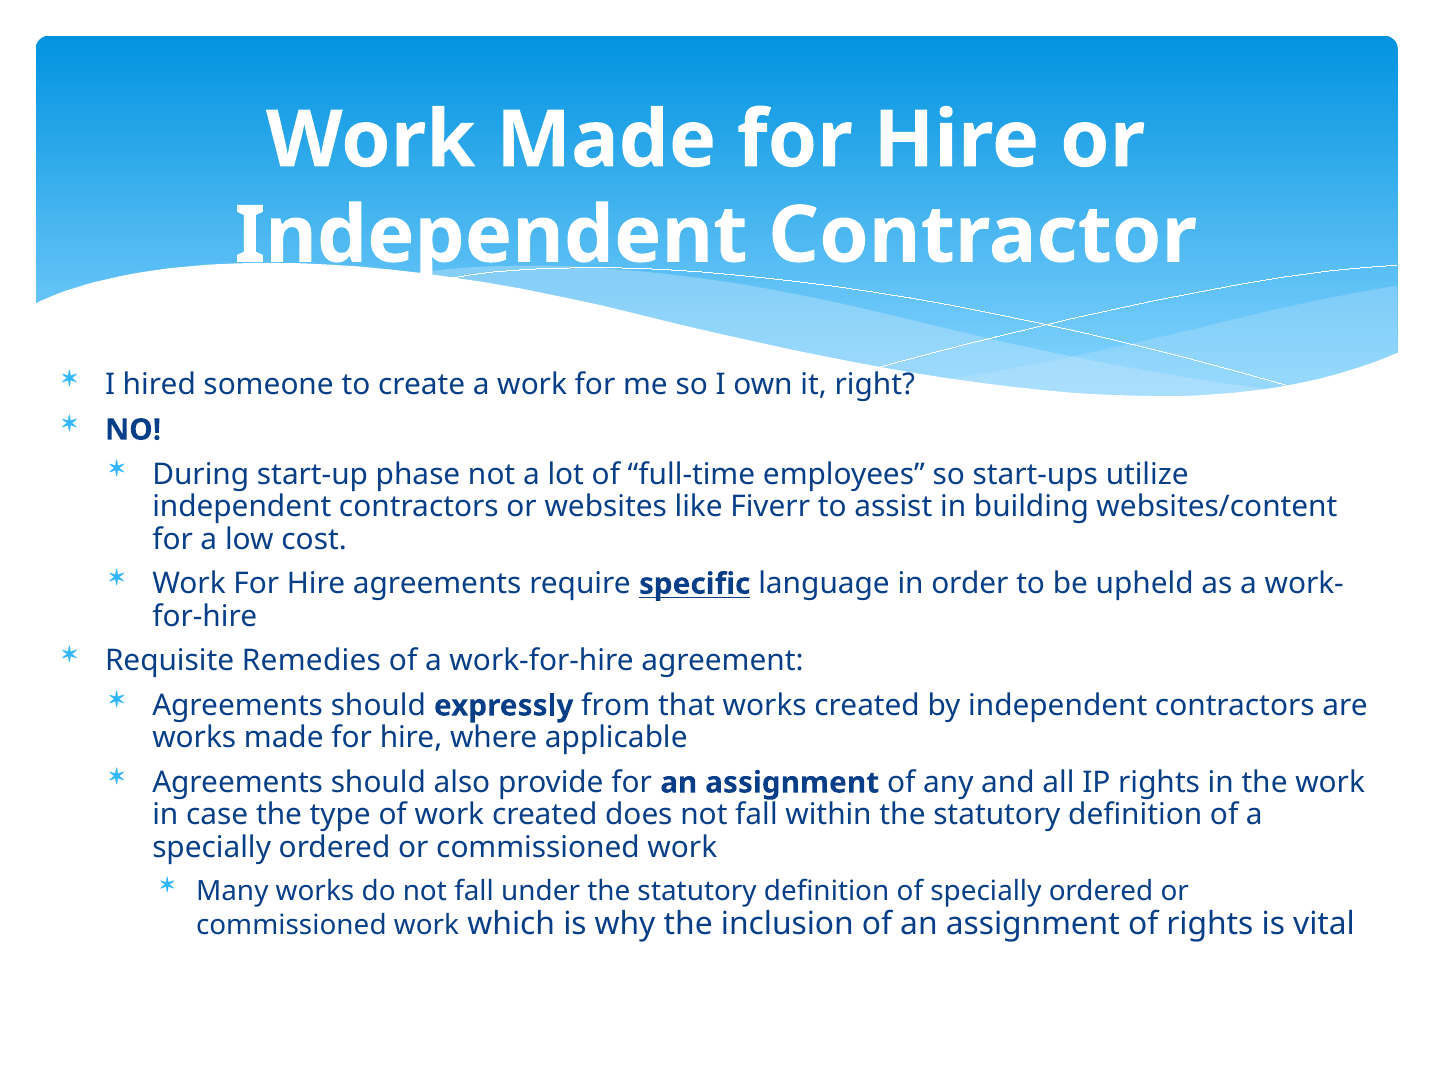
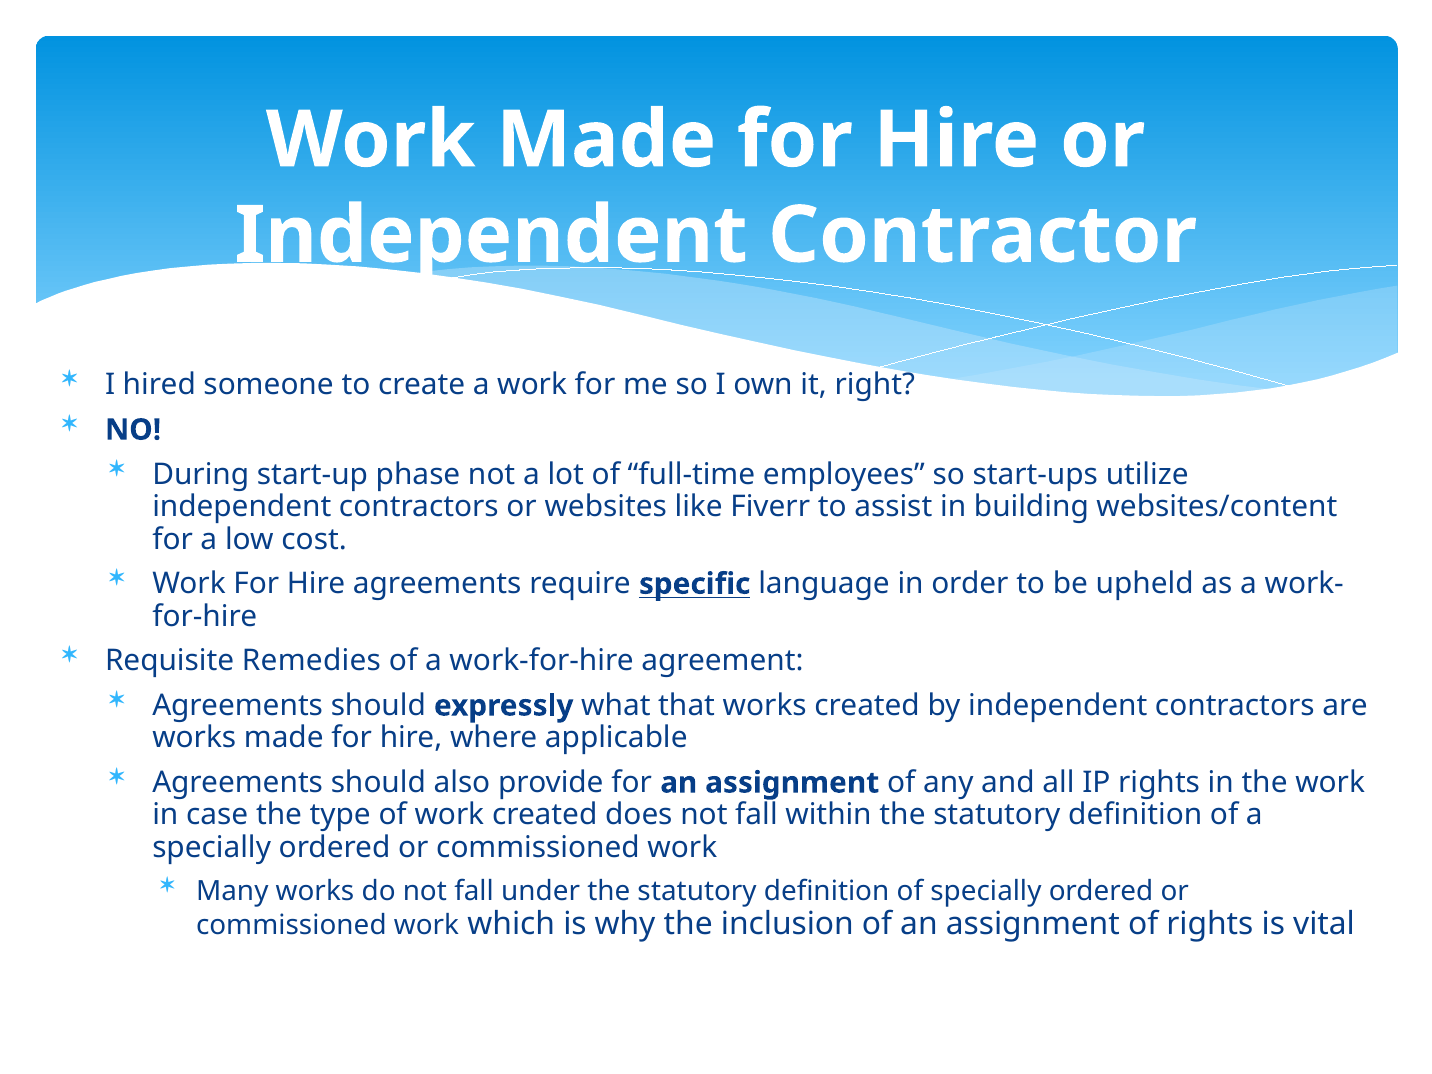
from: from -> what (616, 706)
